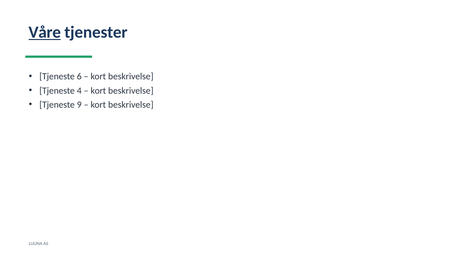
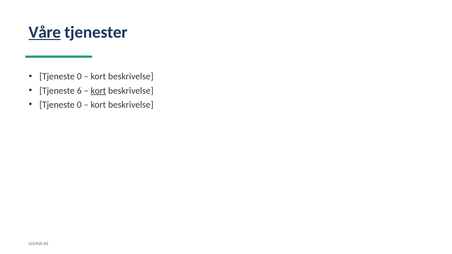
6: 6 -> 0 (79, 77)
4: 4 -> 6 (79, 91)
kort underline: none -> present (98, 91)
9: 9 -> 0 (79, 105)
